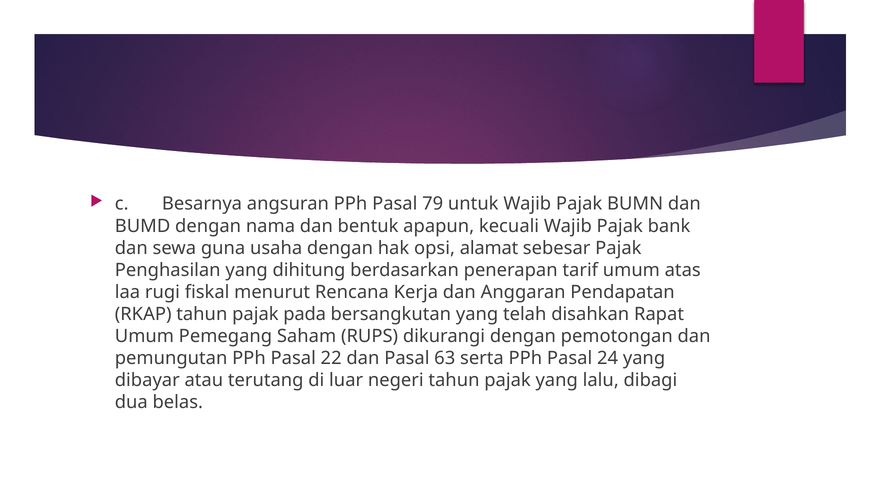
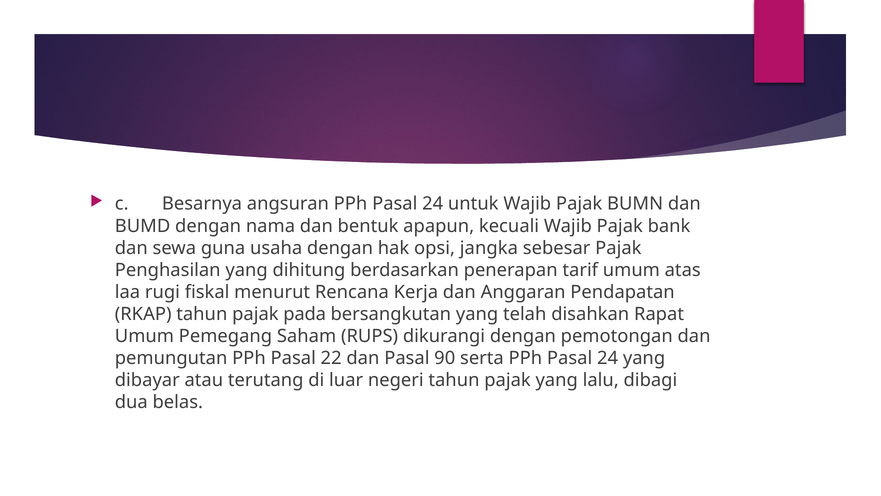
angsuran PPh Pasal 79: 79 -> 24 (433, 204)
alamat: alamat -> jangka (489, 248)
63: 63 -> 90 (445, 358)
